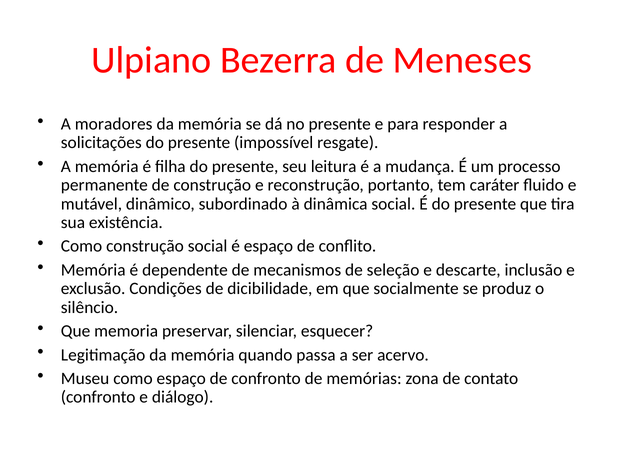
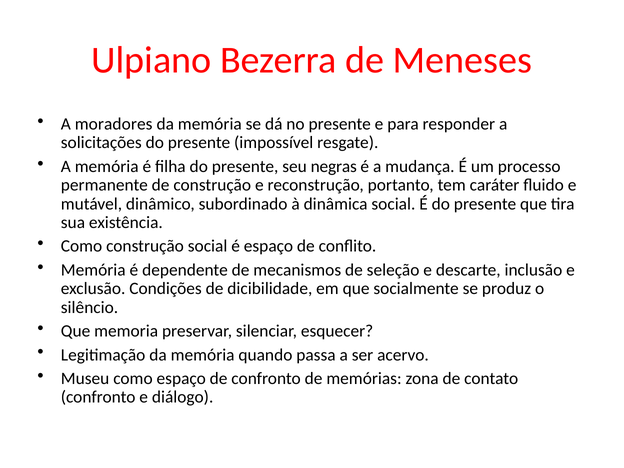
leitura: leitura -> negras (334, 166)
